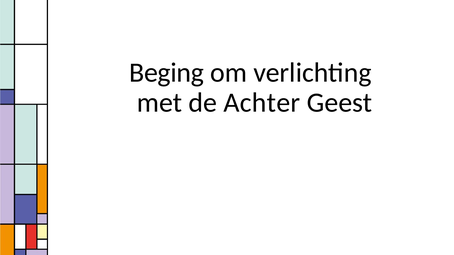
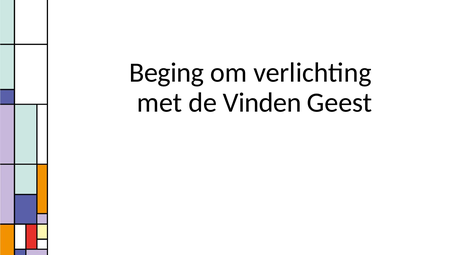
Achter: Achter -> Vinden (262, 103)
